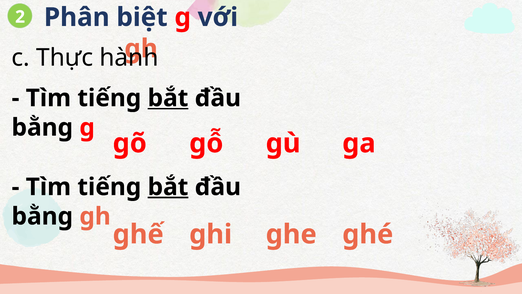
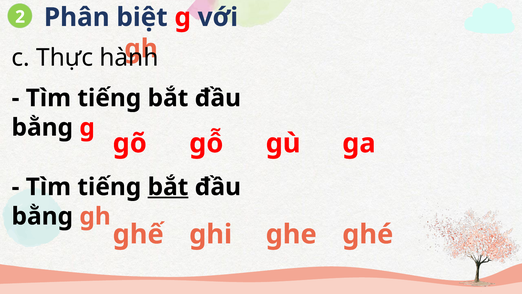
bắt underline: present -> none (168, 98)
